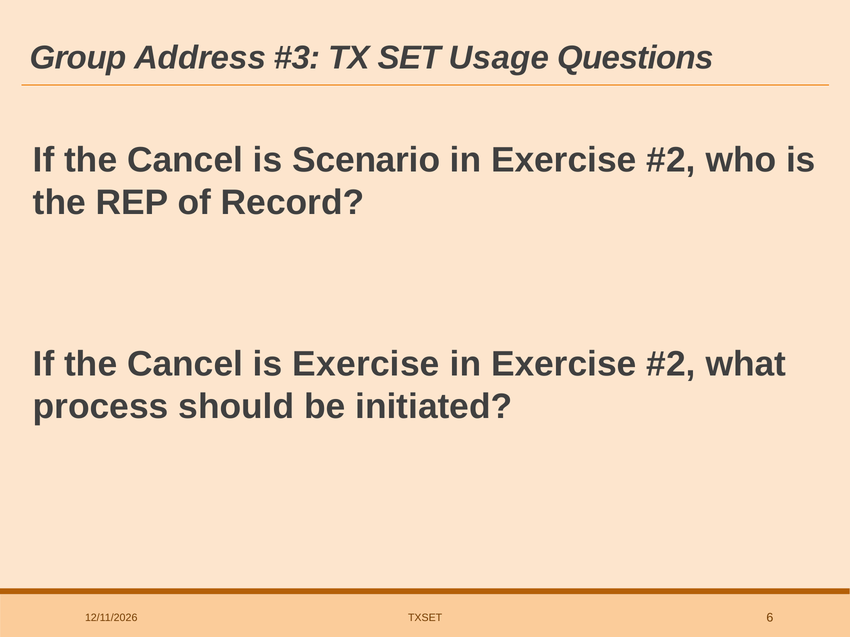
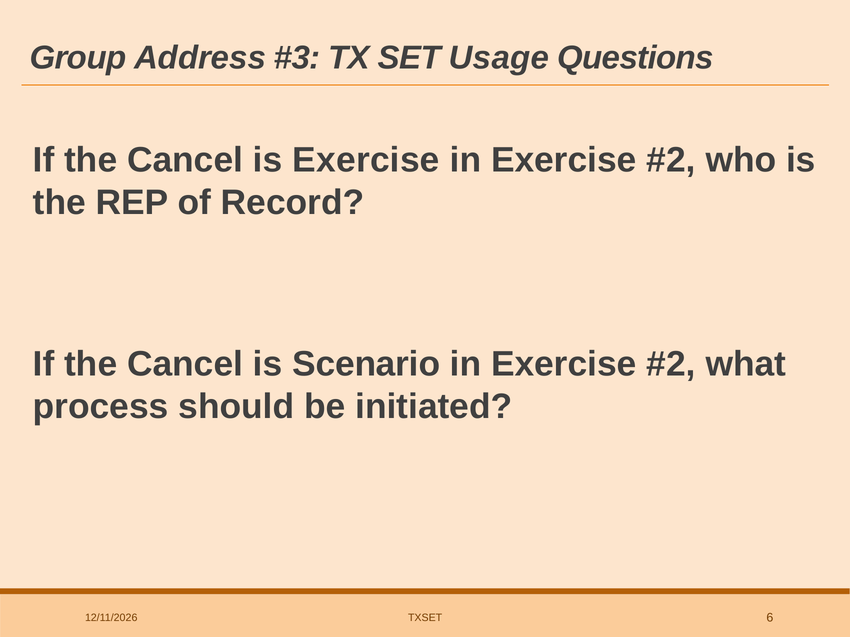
is Scenario: Scenario -> Exercise (366, 160)
is Exercise: Exercise -> Scenario (366, 364)
